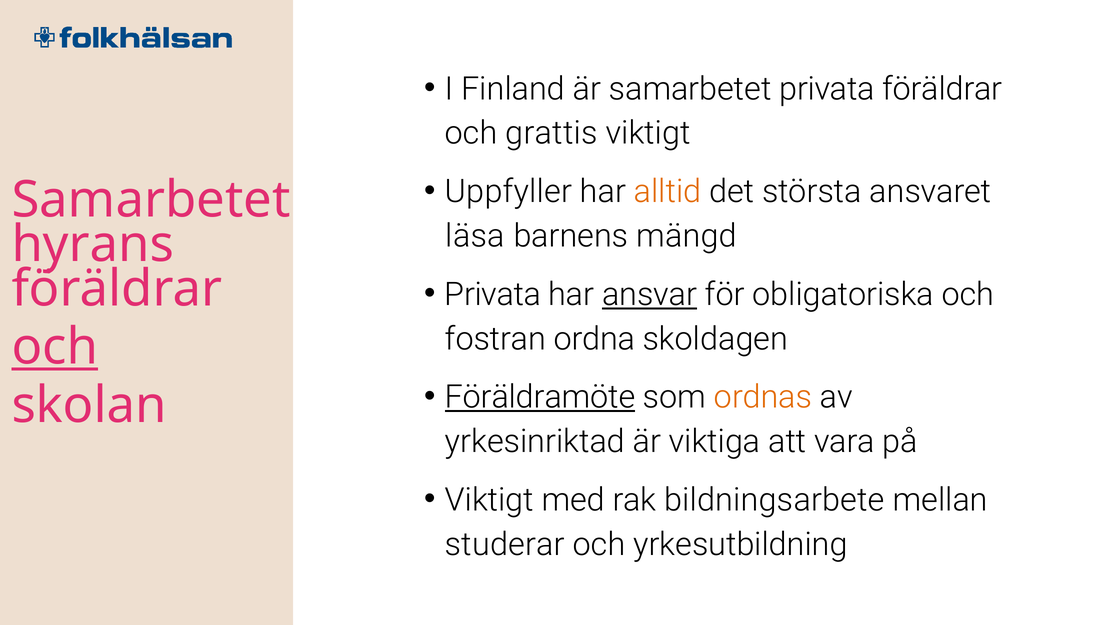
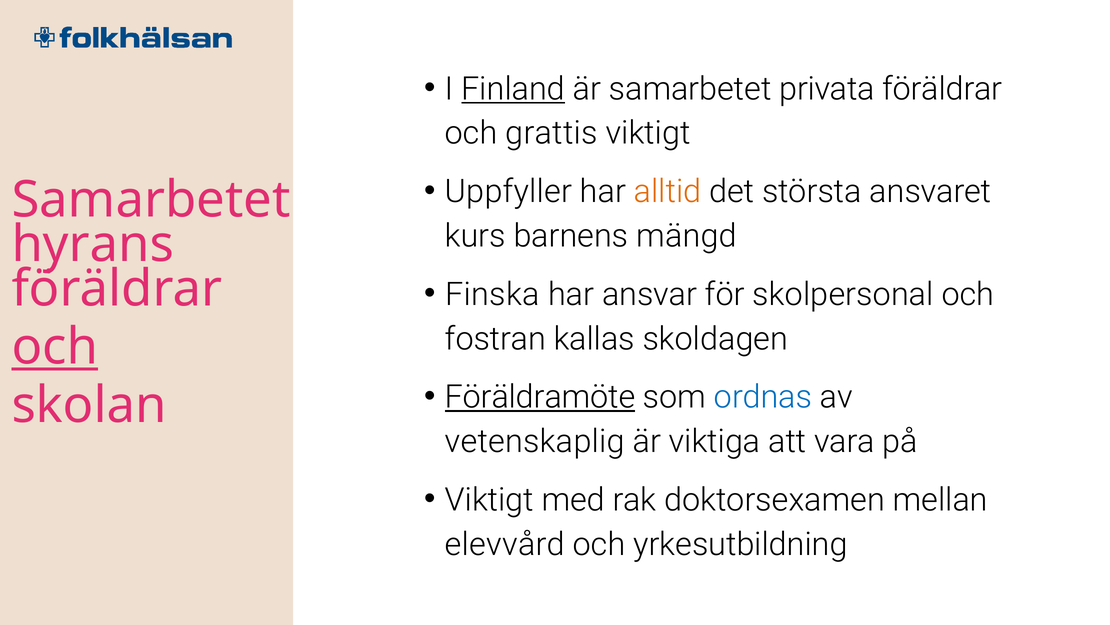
Finland underline: none -> present (513, 89)
läsa: läsa -> kurs (475, 236)
Privata: Privata -> Finska (492, 294)
ansvar underline: present -> none (650, 294)
obligatoriska: obligatoriska -> skolpersonal (843, 294)
ordna: ordna -> kallas (594, 339)
ordnas colour: orange -> blue (763, 397)
yrkesinriktad: yrkesinriktad -> vetenskaplig (535, 441)
bildningsarbete: bildningsarbete -> doktorsexamen (774, 499)
studerar: studerar -> elevvård (505, 544)
